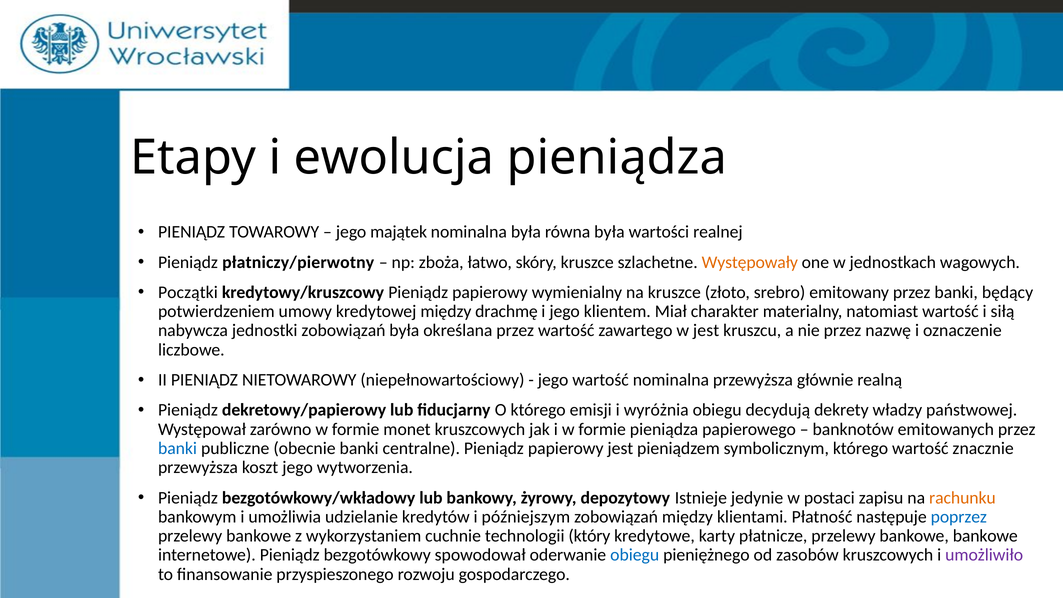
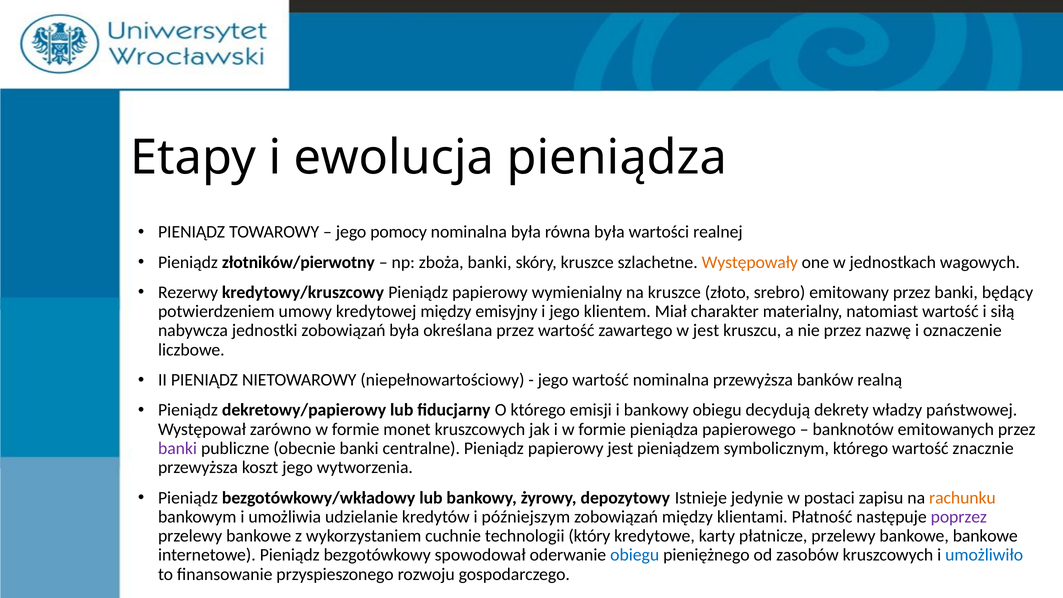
majątek: majątek -> pomocy (399, 232)
płatniczy/pierwotny: płatniczy/pierwotny -> złotników/pierwotny (298, 262)
zboża łatwo: łatwo -> banki (490, 262)
Początki: Początki -> Rezerwy (188, 292)
drachmę: drachmę -> emisyjny (506, 311)
głównie: głównie -> banków (825, 380)
i wyróżnia: wyróżnia -> bankowy (656, 410)
banki colour: blue -> purple (178, 448)
poprzez colour: blue -> purple (959, 517)
umożliwiło colour: purple -> blue (984, 555)
